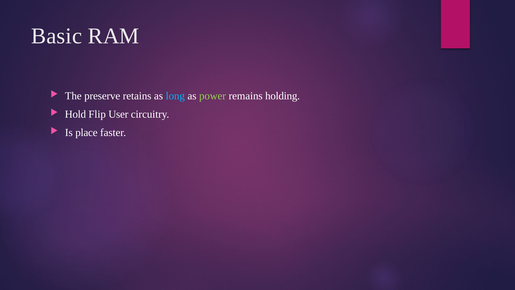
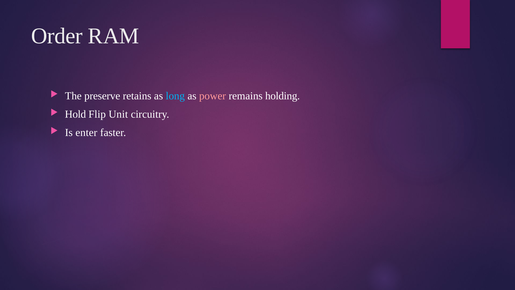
Basic: Basic -> Order (57, 36)
power colour: light green -> pink (213, 96)
User: User -> Unit (118, 114)
place: place -> enter (86, 132)
